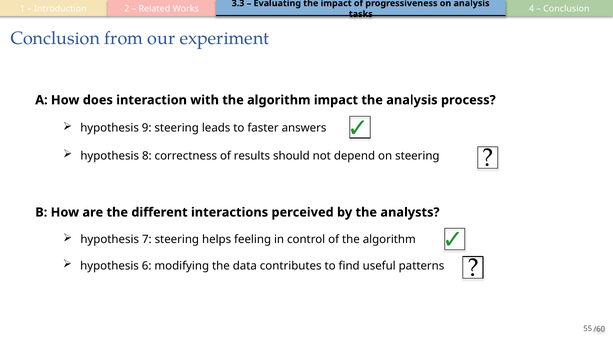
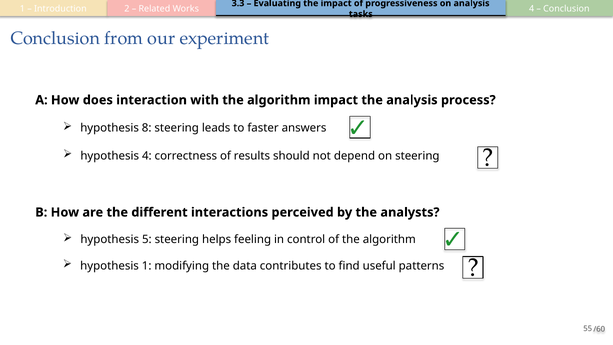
9: 9 -> 8 (147, 128)
hypothesis 8: 8 -> 4 (147, 156)
7: 7 -> 5 (147, 240)
hypothesis 6: 6 -> 1 (147, 266)
